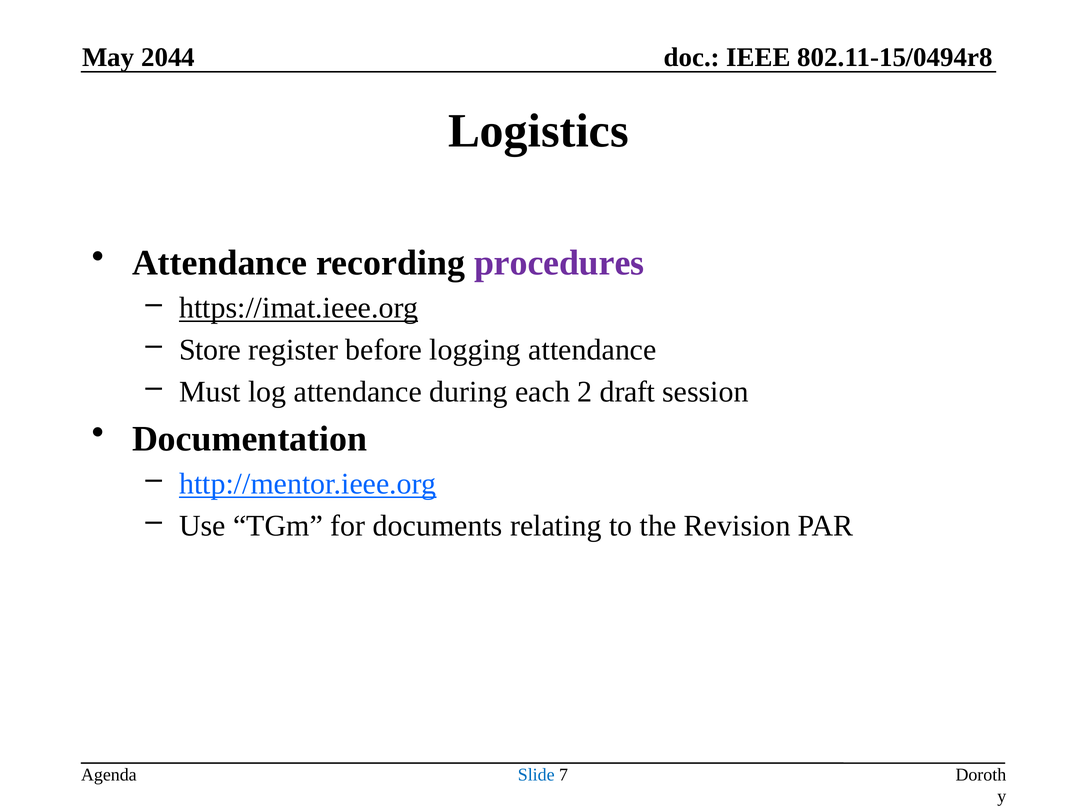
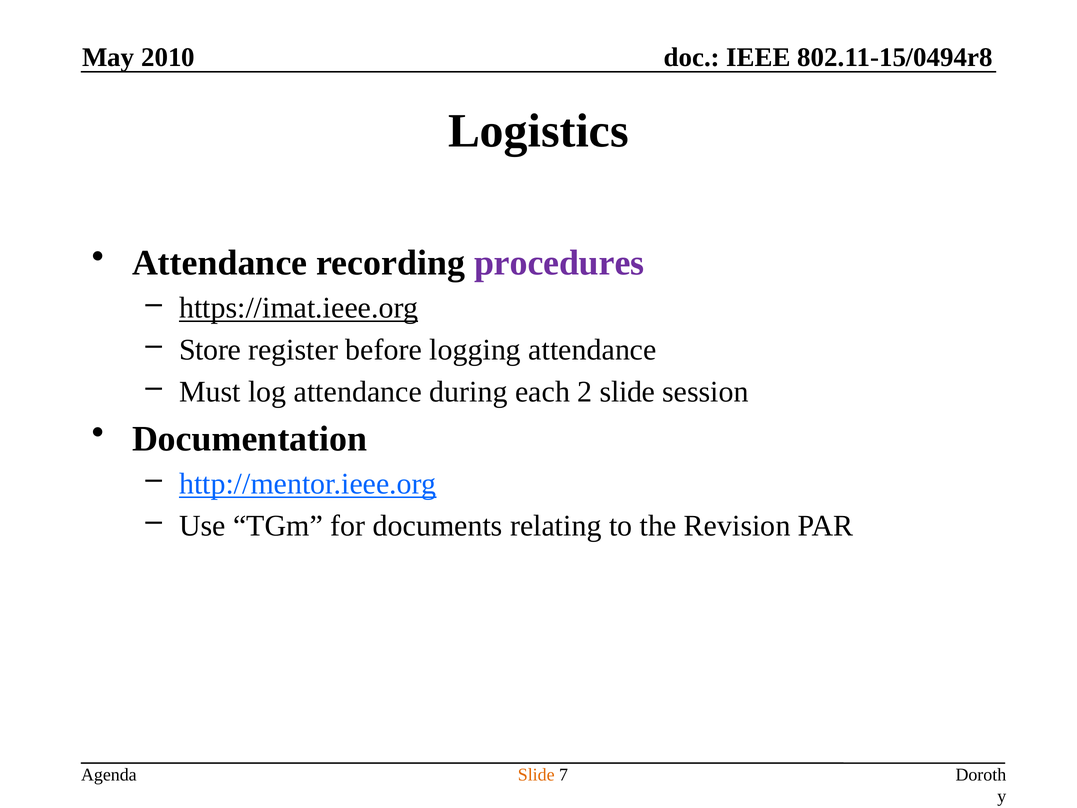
2044: 2044 -> 2010 (168, 57)
2 draft: draft -> slide (627, 392)
Slide colour: blue -> orange (536, 775)
